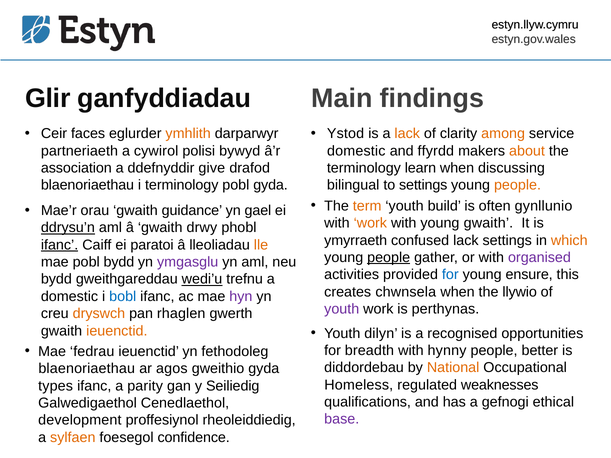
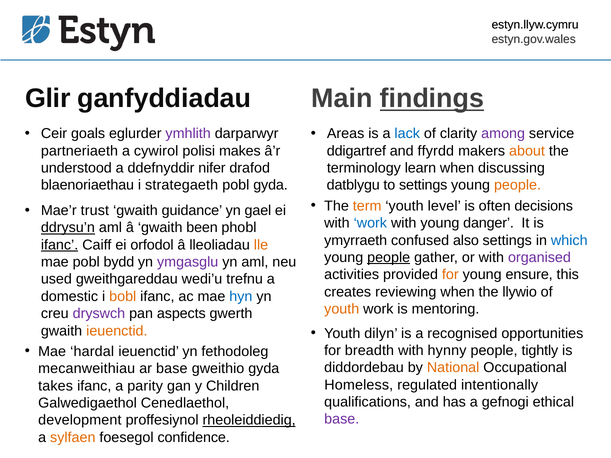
findings underline: none -> present (432, 99)
faces: faces -> goals (88, 134)
ymhlith colour: orange -> purple (188, 134)
Ystod: Ystod -> Areas (346, 134)
lack colour: orange -> blue (407, 134)
among colour: orange -> purple (503, 134)
bywyd: bywyd -> makes (240, 151)
domestic: domestic -> ddigartref (356, 151)
association: association -> understood (76, 168)
give: give -> nifer (212, 168)
i terminology: terminology -> strategaeth (182, 185)
bilingual: bilingual -> datblygu (353, 185)
build: build -> level (444, 206)
gynllunio: gynllunio -> decisions (544, 206)
orau: orau -> trust (95, 211)
work colour: orange -> blue (370, 223)
young gwaith: gwaith -> danger (489, 223)
drwy: drwy -> been (202, 228)
confused lack: lack -> also (466, 240)
which colour: orange -> blue (569, 240)
paratoi: paratoi -> orfodol (152, 245)
for colour: blue -> orange (450, 275)
bydd: bydd -> used (56, 279)
wedi’u underline: present -> none (202, 279)
chwnsela: chwnsela -> reviewing (406, 292)
bobl colour: blue -> orange (123, 297)
hyn colour: purple -> blue (241, 297)
youth colour: purple -> orange (342, 309)
perthynas: perthynas -> mentoring (446, 309)
dryswch colour: orange -> purple (99, 314)
rhaglen: rhaglen -> aspects (181, 314)
better: better -> tightly (540, 351)
fedrau: fedrau -> hardal (92, 352)
blaenoriaethau: blaenoriaethau -> mecanweithiau (87, 369)
ar agos: agos -> base (172, 369)
weaknesses: weaknesses -> intentionally (500, 385)
types: types -> takes (56, 386)
Seiliedig: Seiliedig -> Children (233, 386)
rheoleiddiedig underline: none -> present (249, 420)
